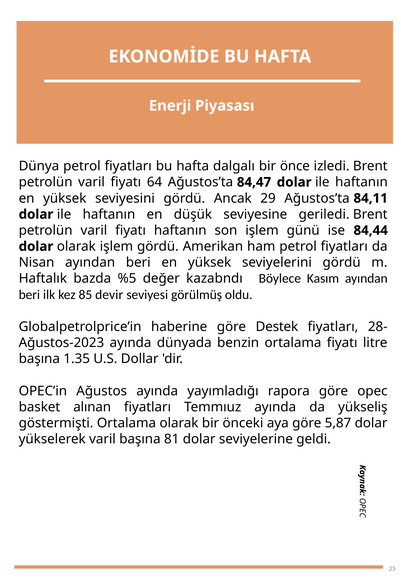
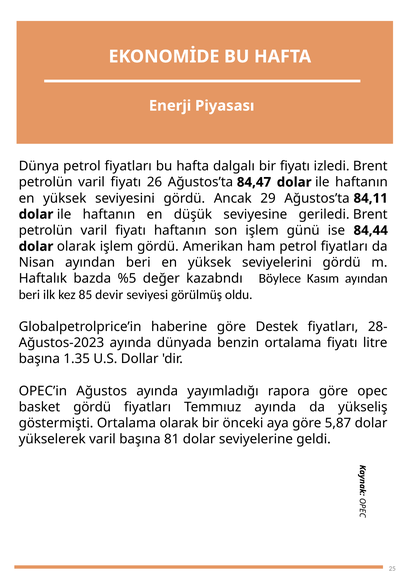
bir önce: önce -> fiyatı (295, 166)
64: 64 -> 26 (155, 182)
basket alınan: alınan -> gördü (92, 407)
